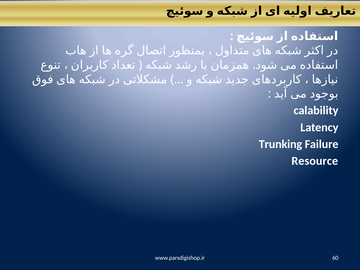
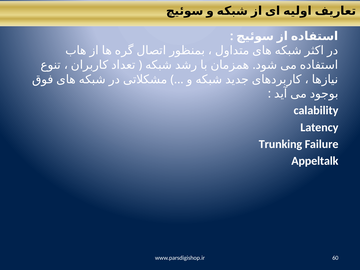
Resource: Resource -> Appeltalk (315, 161)
